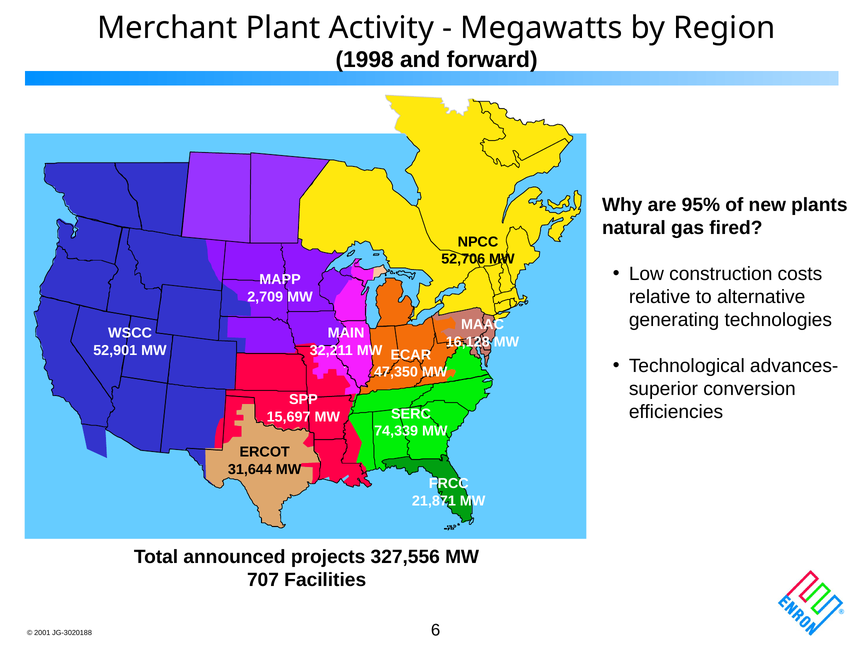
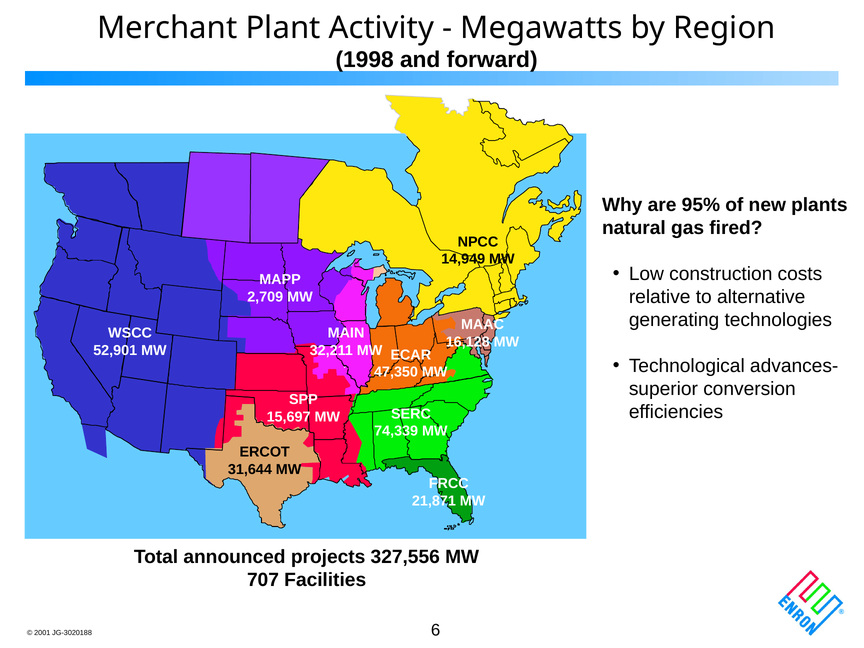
52,706: 52,706 -> 14,949 (463, 259)
